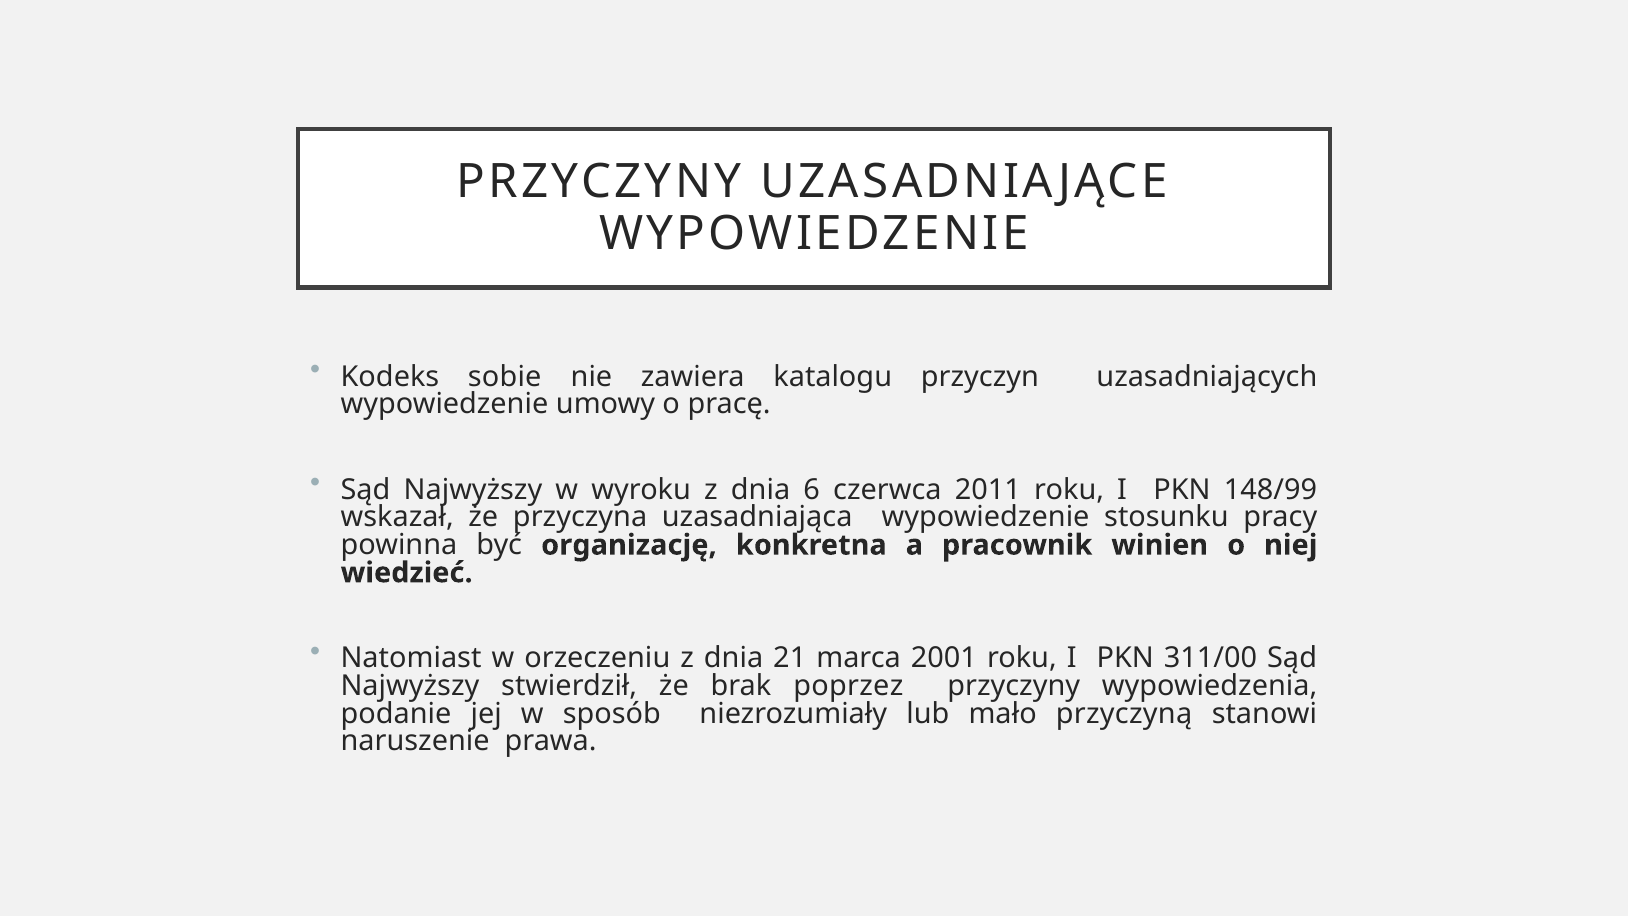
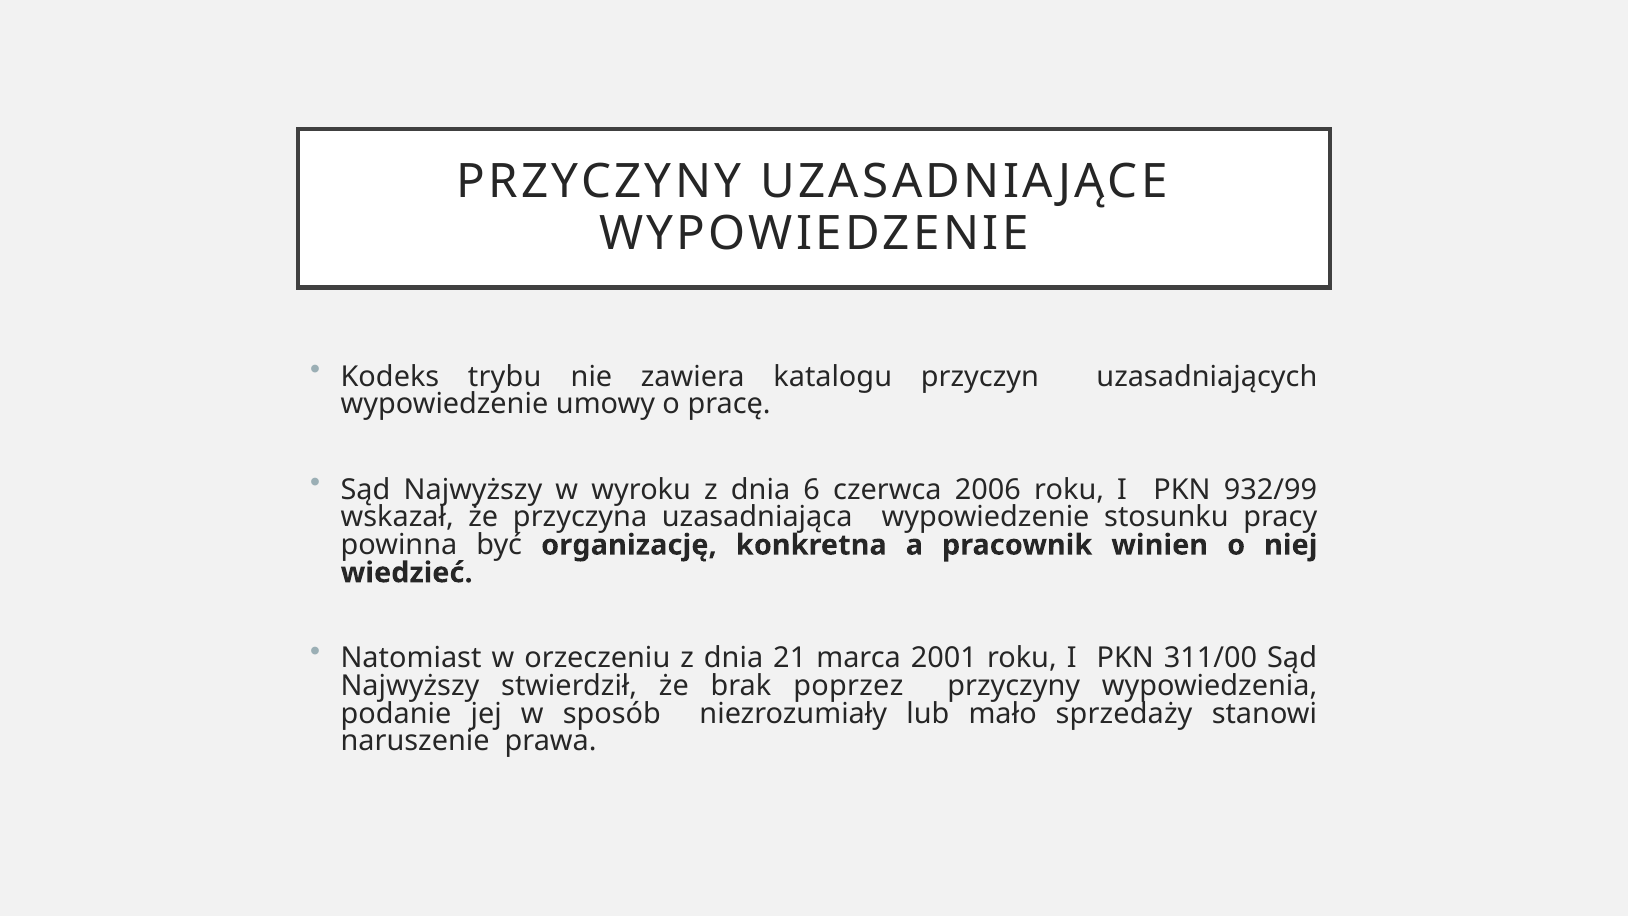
sobie: sobie -> trybu (505, 377)
2011: 2011 -> 2006 (988, 490)
148/99: 148/99 -> 932/99 (1271, 490)
przyczyną: przyczyną -> sprzedaży (1124, 713)
